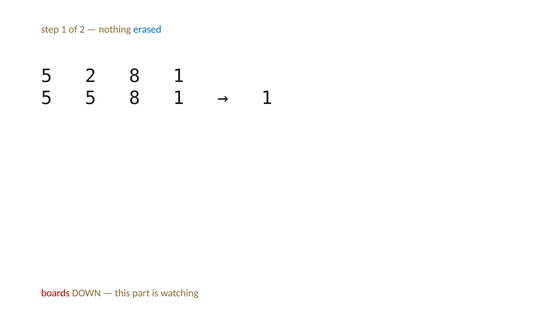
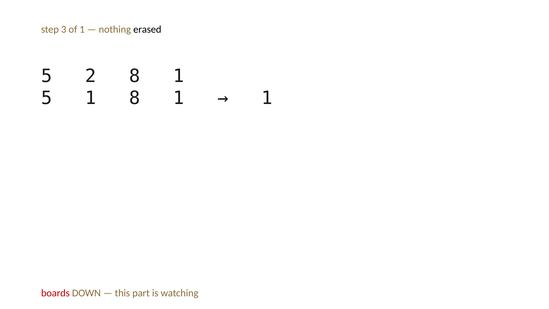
step 1: 1 -> 3 (64, 29)
of 2: 2 -> 1 (82, 29)
erased colour: blue -> black (147, 29)
5 5: 5 -> 1 (91, 98)
